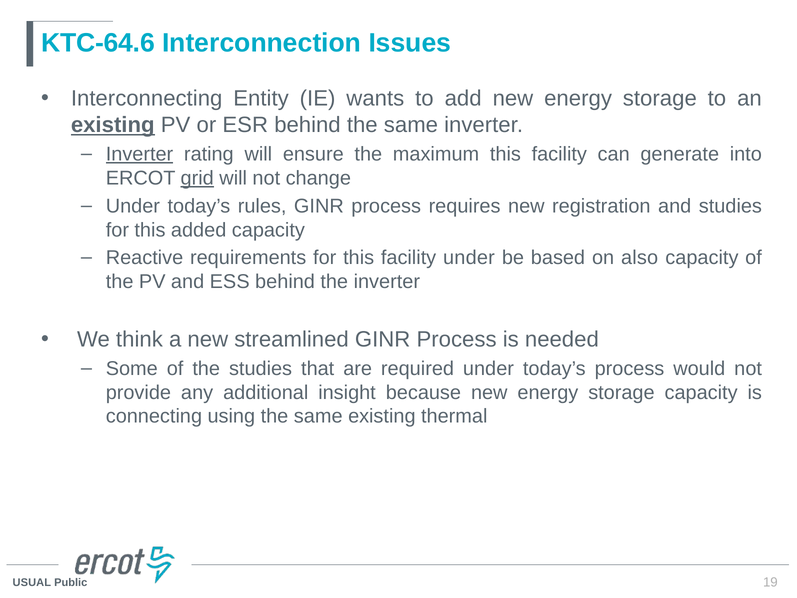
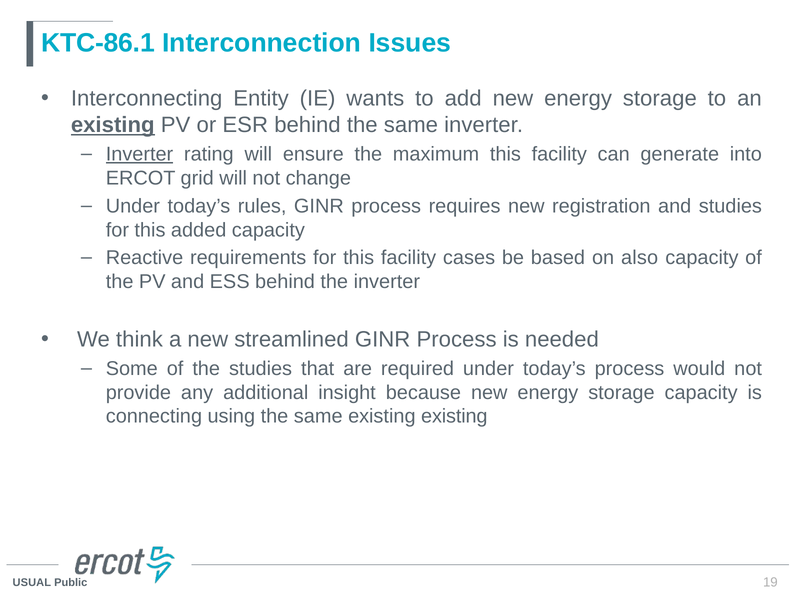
KTC-64.6: KTC-64.6 -> KTC-86.1 (98, 43)
grid underline: present -> none (197, 178)
facility under: under -> cases (469, 258)
existing thermal: thermal -> existing (454, 416)
